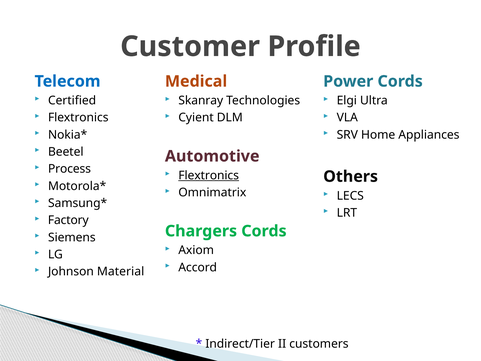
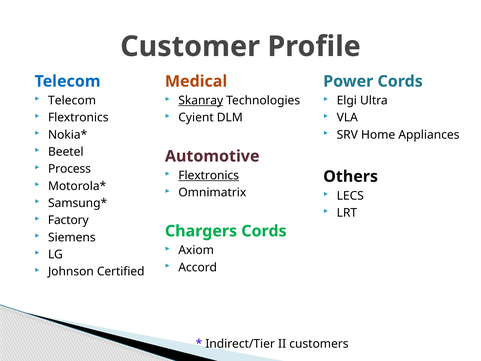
Certified: Certified -> Telecom (72, 100)
Skanray underline: none -> present (201, 101)
Material: Material -> Certified (121, 271)
